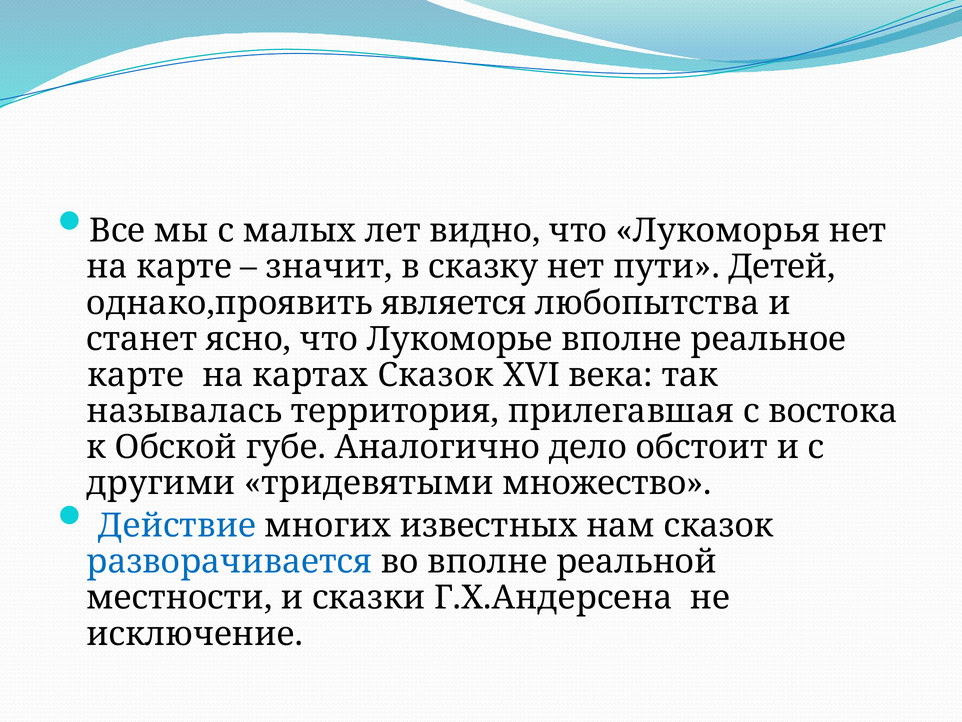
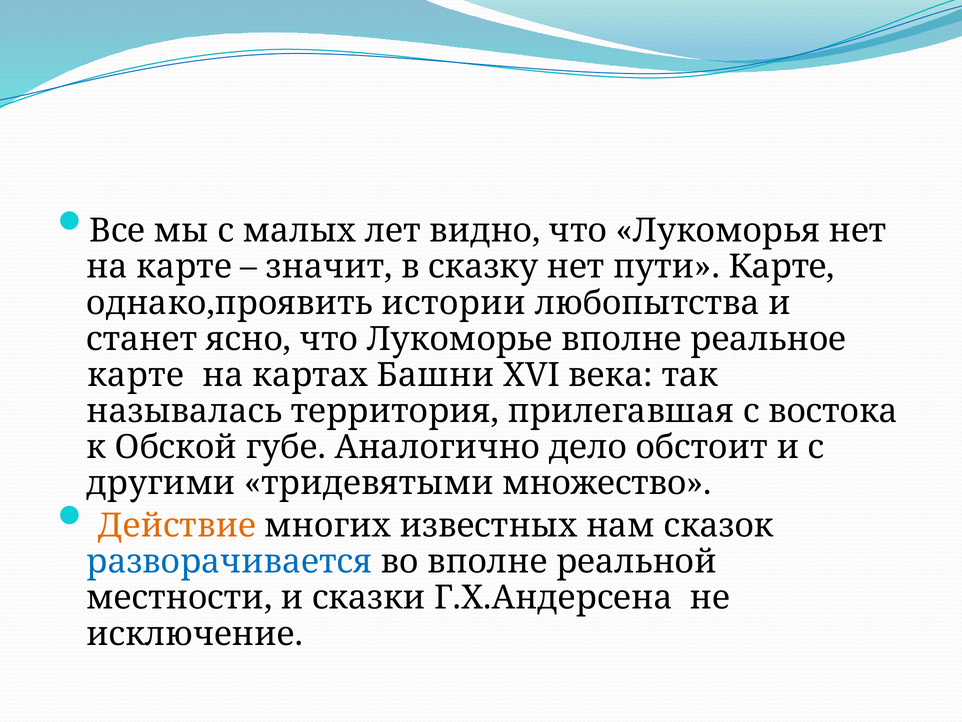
пути Детей: Детей -> Карте (782, 267)
является: является -> истории (454, 303)
картах Сказок: Сказок -> Башни (436, 375)
Действие colour: blue -> orange (177, 525)
